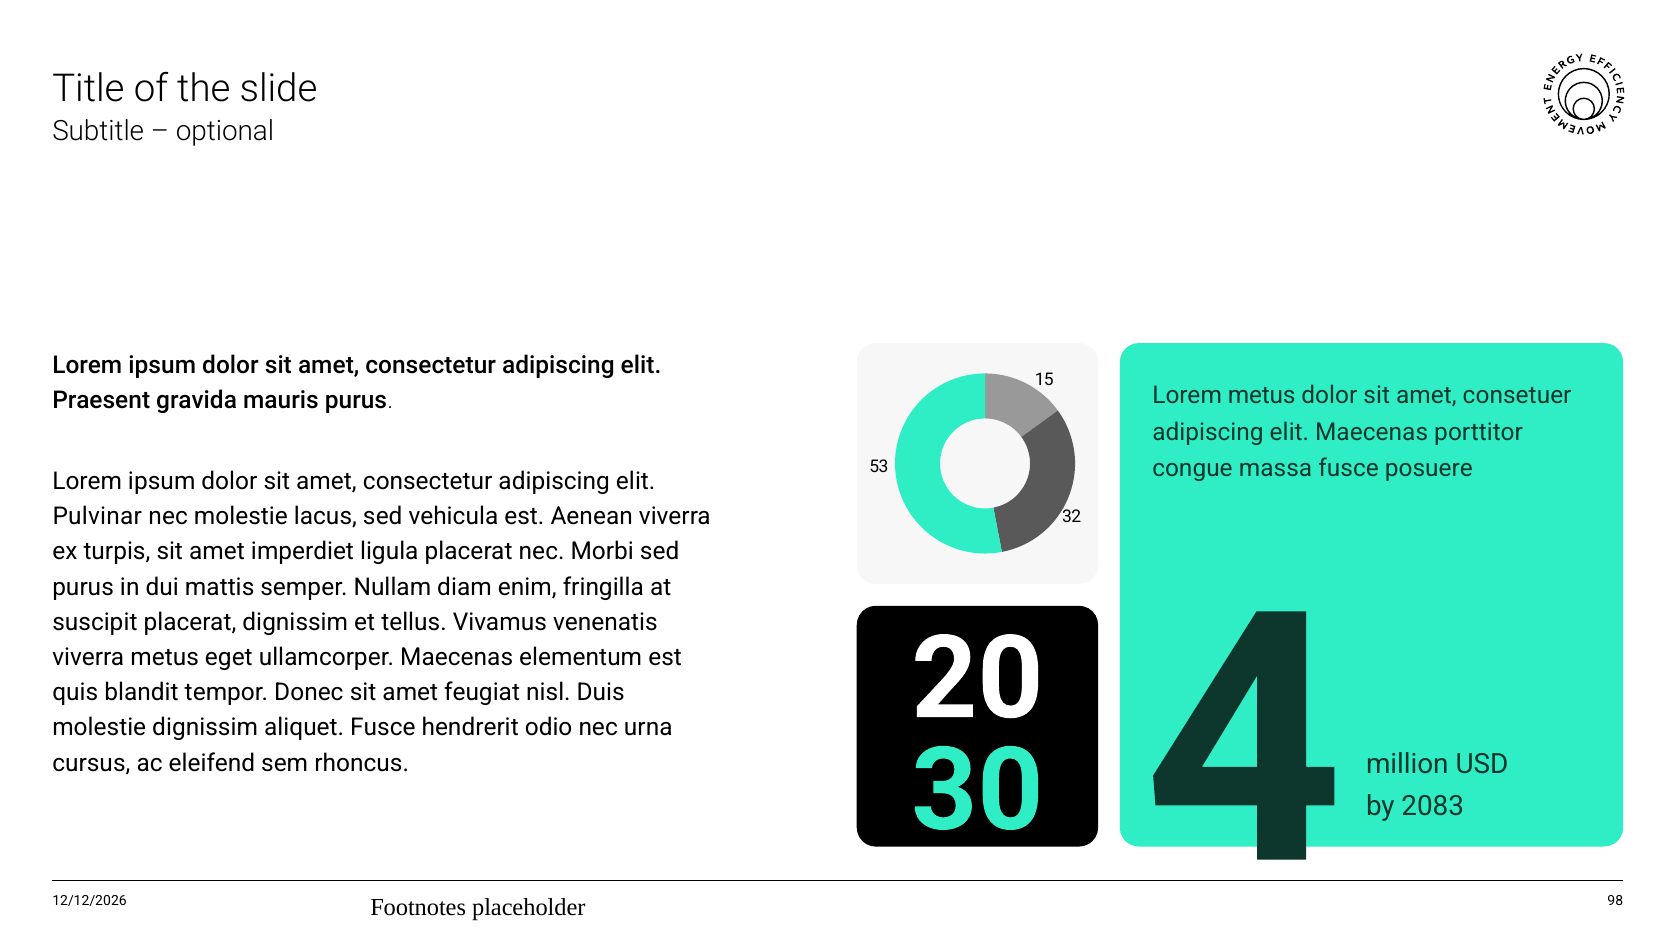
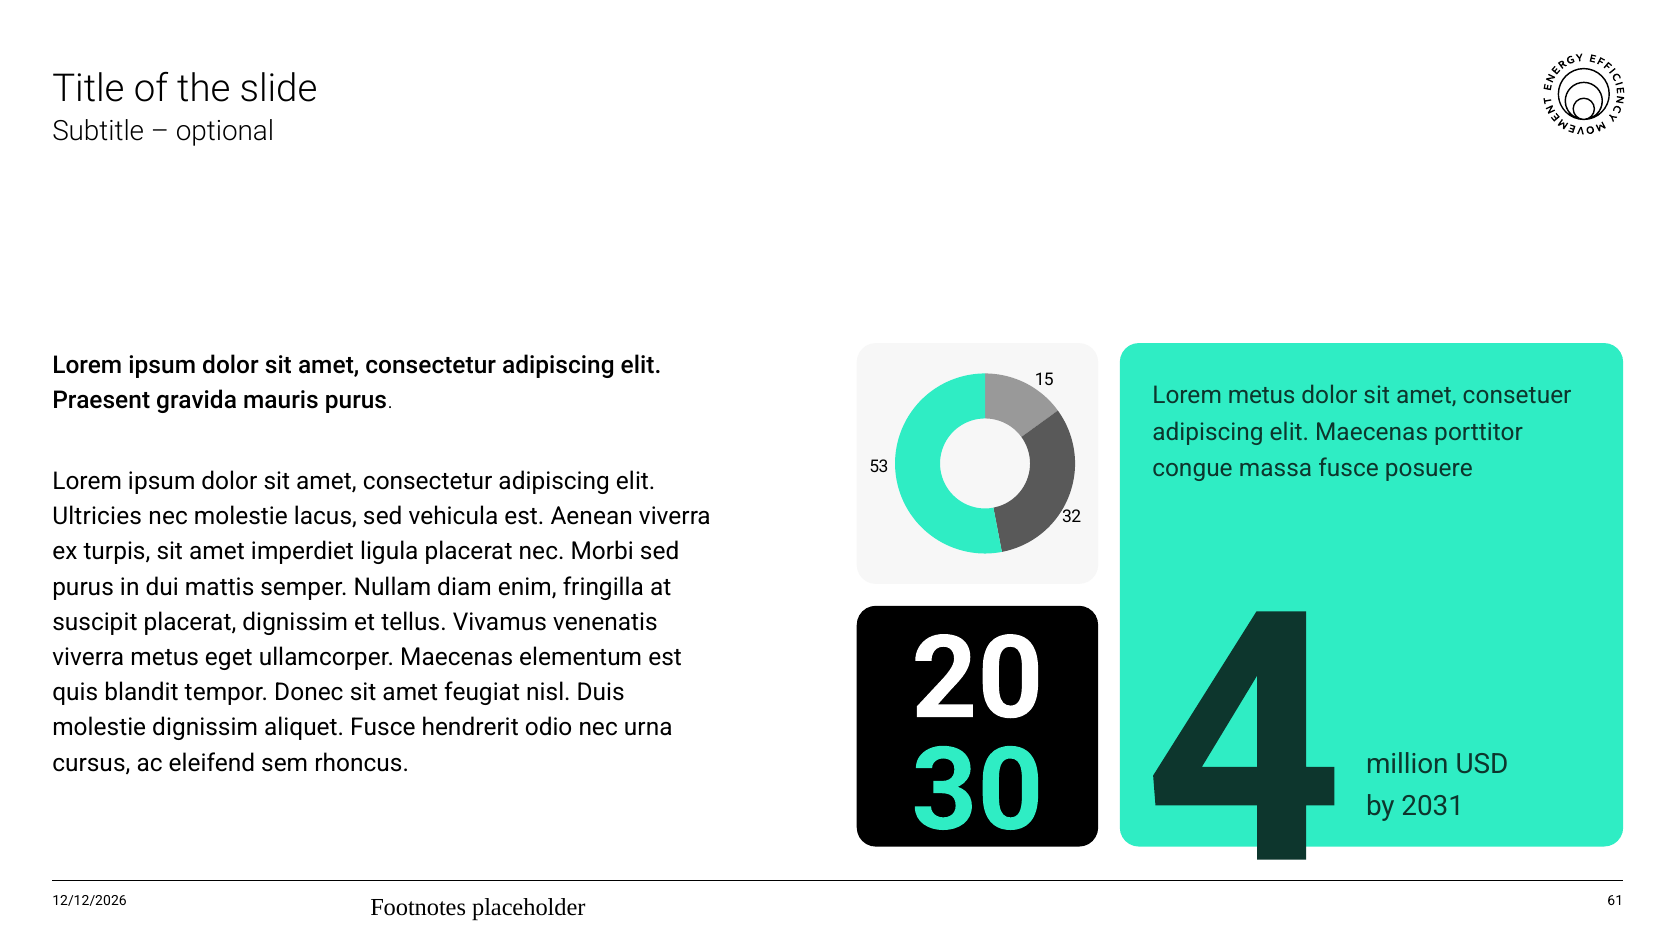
Pulvinar: Pulvinar -> Ultricies (97, 516)
2083: 2083 -> 2031 (1433, 806)
98: 98 -> 61 (1615, 901)
